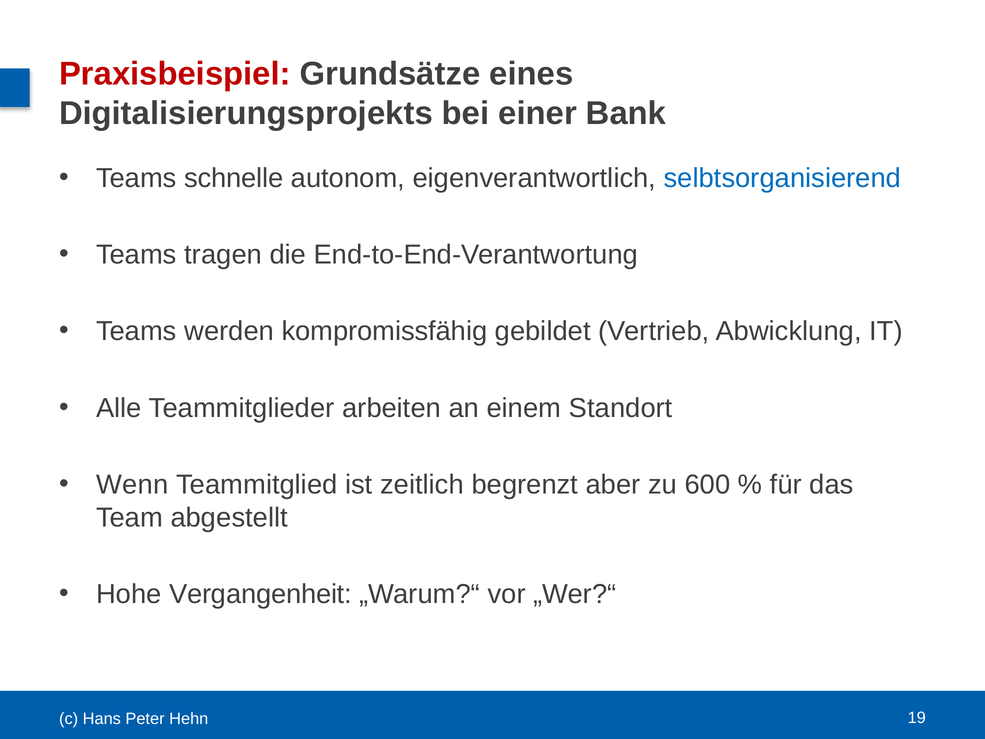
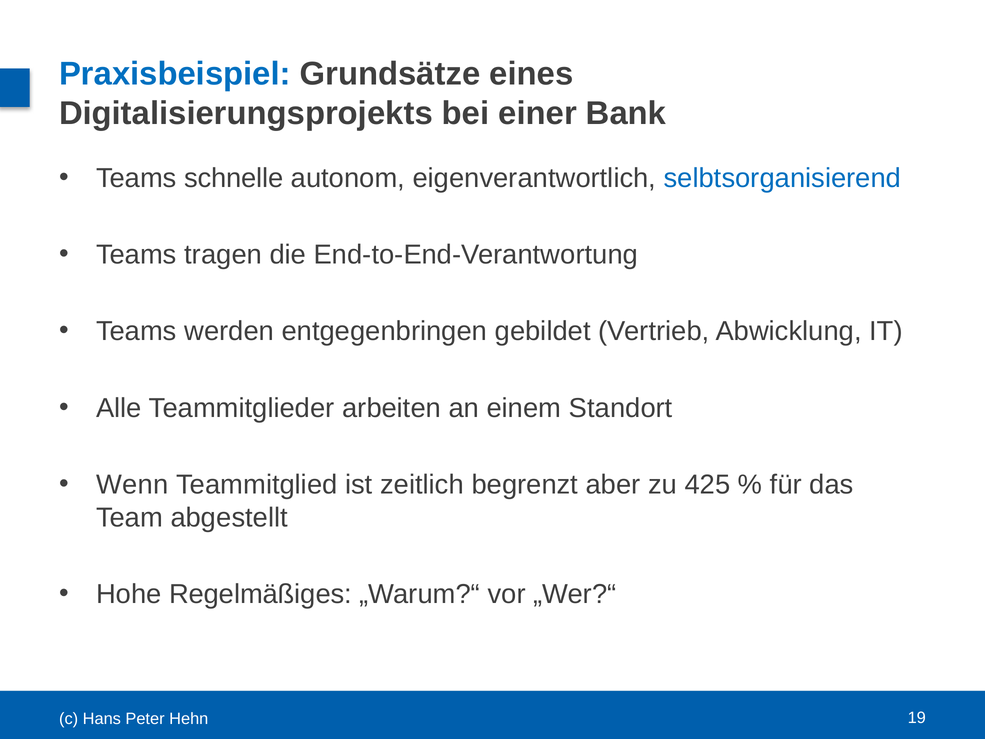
Praxisbeispiel colour: red -> blue (175, 74)
kompromissfähig: kompromissfähig -> entgegenbringen (384, 331)
600: 600 -> 425 (707, 485)
Vergangenheit: Vergangenheit -> Regelmäßiges (260, 594)
